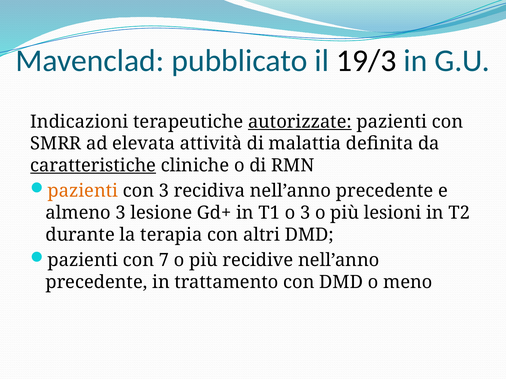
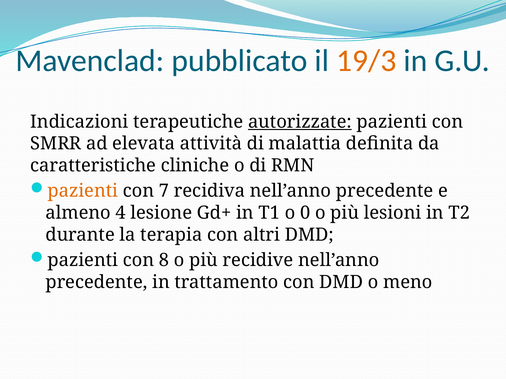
19/3 colour: black -> orange (366, 61)
caratteristiche underline: present -> none (93, 166)
con 3: 3 -> 7 (164, 191)
almeno 3: 3 -> 4 (121, 213)
o 3: 3 -> 0 (305, 213)
7: 7 -> 8 (164, 261)
